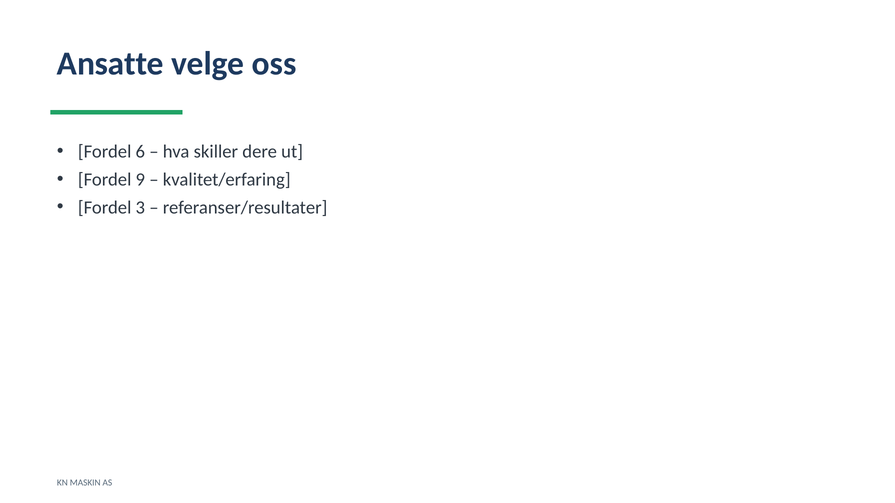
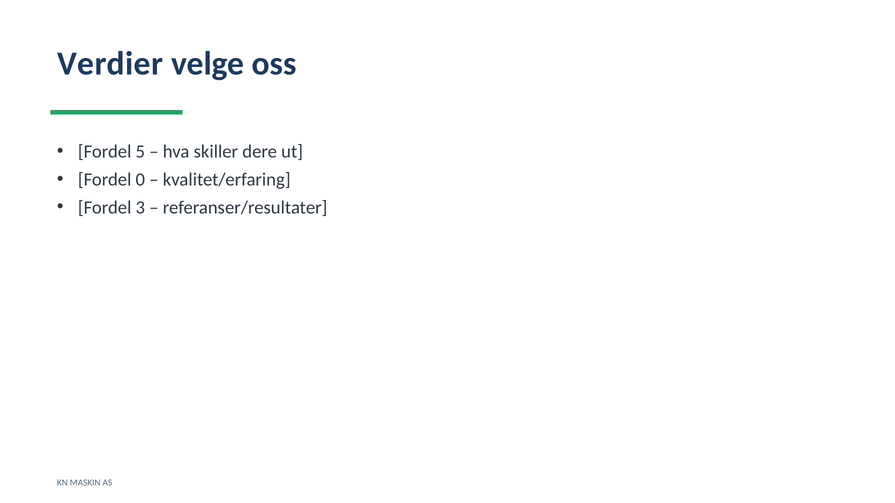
Ansatte: Ansatte -> Verdier (110, 64)
6: 6 -> 5 (140, 152)
9: 9 -> 0 (140, 180)
